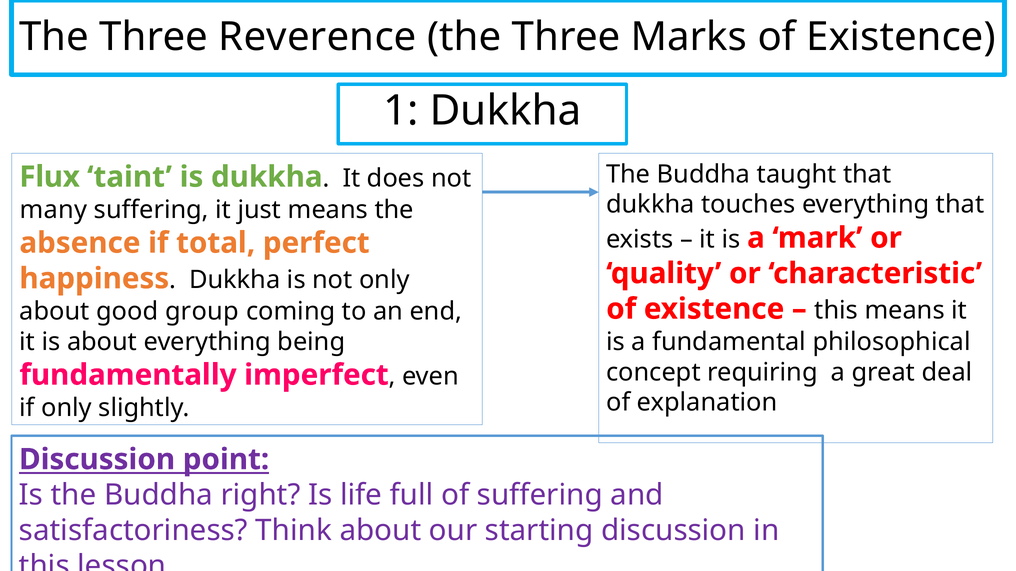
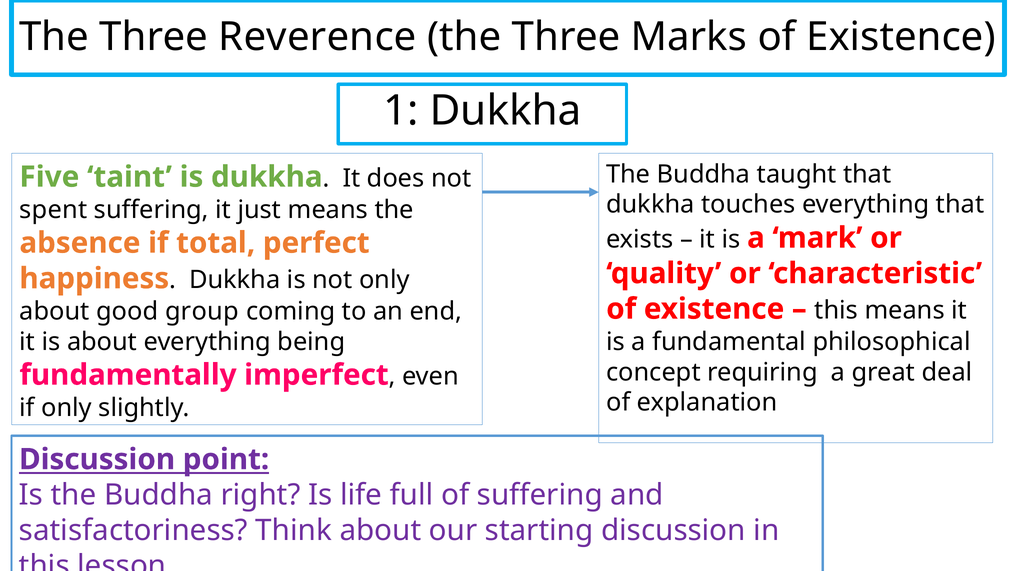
Flux: Flux -> Five (49, 177)
many: many -> spent (53, 210)
